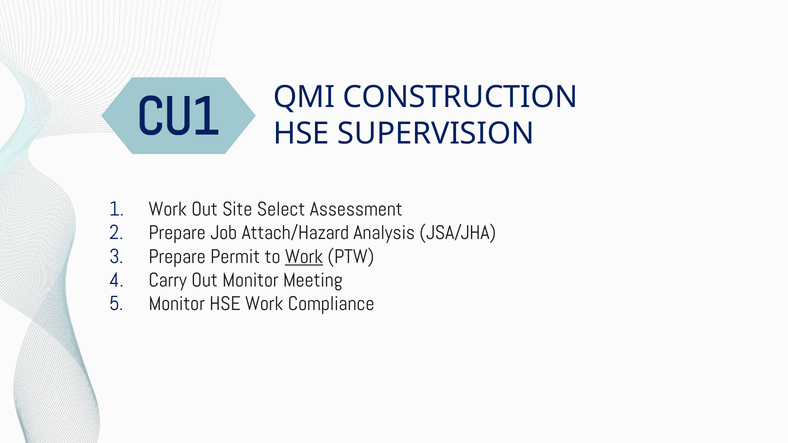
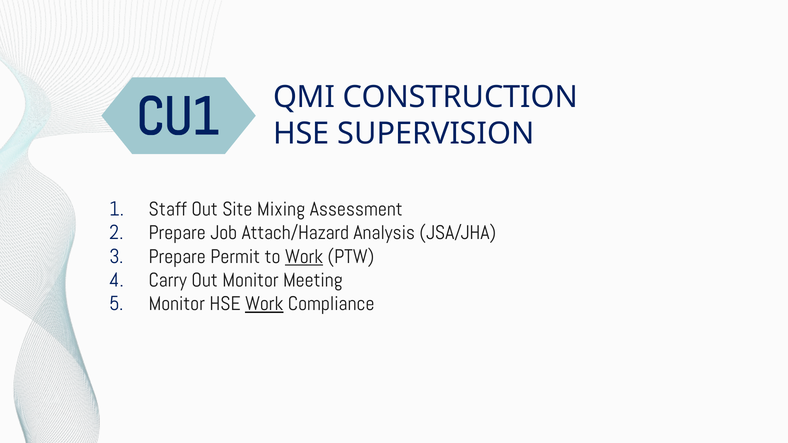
Work: Work -> Staff (168, 209)
Select: Select -> Mixing (281, 209)
Work underline: none -> present (264, 304)
